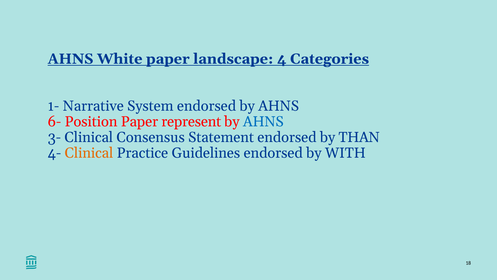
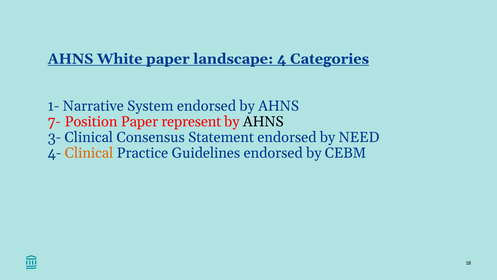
6-: 6- -> 7- (54, 121)
AHNS colour: blue -> black (263, 121)
THAN: THAN -> NEED (359, 137)
WITH: WITH -> CEBM (345, 153)
